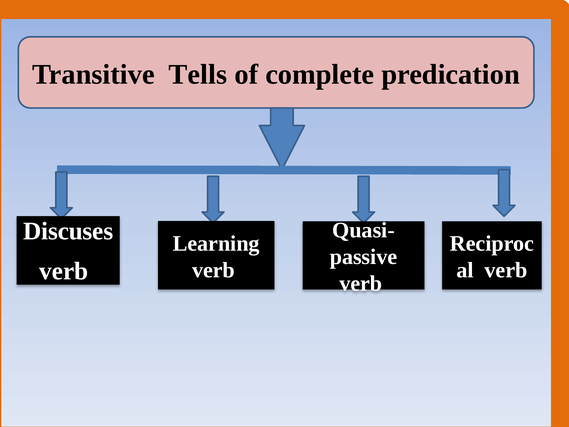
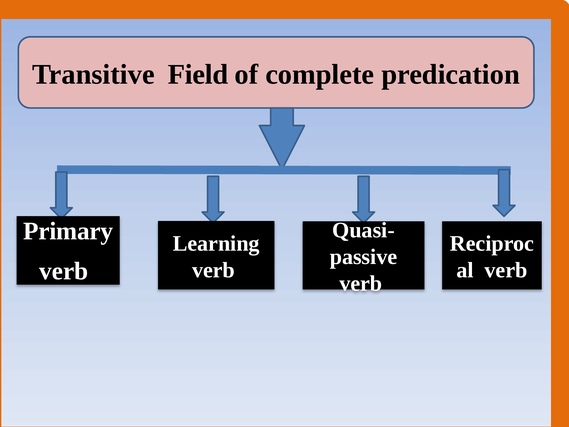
Tells: Tells -> Field (198, 74)
Discuses: Discuses -> Primary (68, 231)
